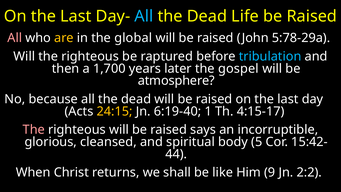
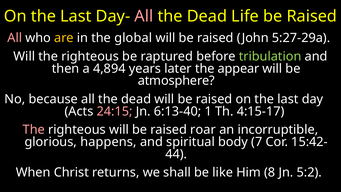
All colour: light blue -> pink (144, 16)
5:78-29a: 5:78-29a -> 5:27-29a (301, 38)
tribulation colour: light blue -> light green (270, 56)
1,700: 1,700 -> 4,894 (109, 68)
gospel: gospel -> appear (239, 68)
24:15 colour: yellow -> pink (115, 111)
6:19-40: 6:19-40 -> 6:13-40 (178, 111)
says: says -> roar (203, 130)
cleansed: cleansed -> happens (108, 142)
5: 5 -> 7 (257, 142)
9: 9 -> 8 (270, 172)
2:2: 2:2 -> 5:2 (309, 172)
